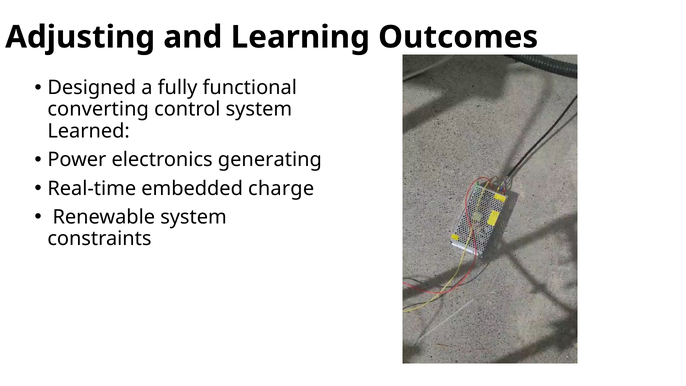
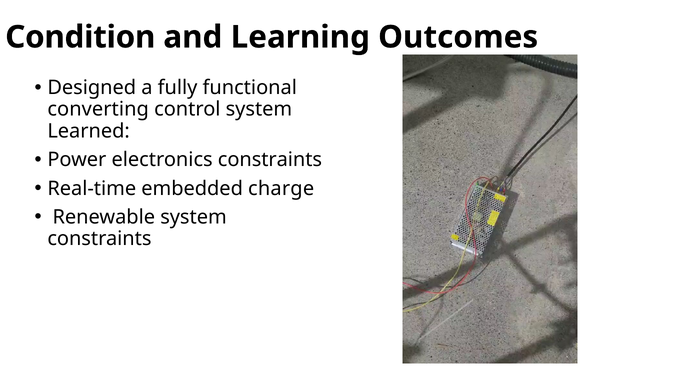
Adjusting: Adjusting -> Condition (80, 37)
electronics generating: generating -> constraints (270, 160)
